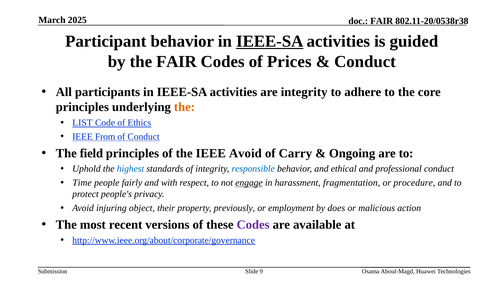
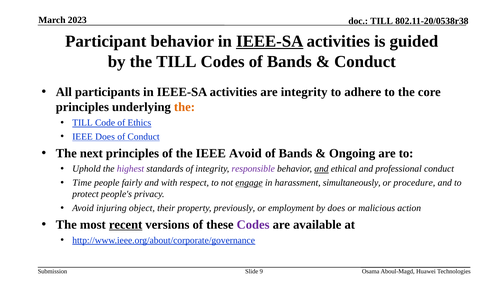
2025: 2025 -> 2023 (77, 20)
FAIR: FAIR -> TILL (382, 21)
the FAIR: FAIR -> TILL (176, 62)
Codes of Prices: Prices -> Bands (289, 62)
LIST: LIST -> TILL (83, 123)
IEEE From: From -> Does (105, 137)
field: field -> next (91, 154)
Carry: Carry -> Bands (295, 154)
highest colour: blue -> purple (130, 169)
responsible colour: blue -> purple (253, 169)
and underline: none -> present (321, 169)
fragmentation: fragmentation -> simultaneously (352, 183)
recent underline: none -> present (126, 225)
